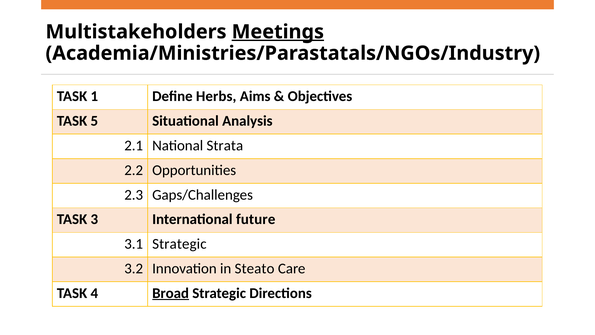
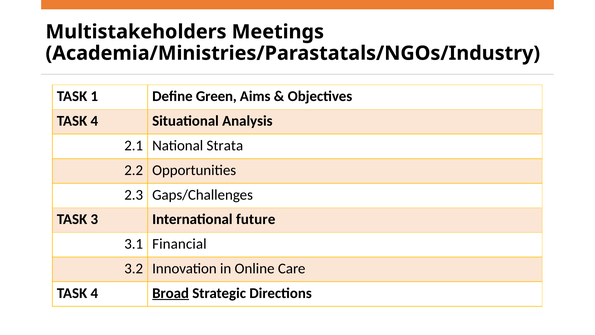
Meetings underline: present -> none (278, 32)
Herbs: Herbs -> Green (216, 96)
5: 5 -> 4 (94, 121)
3.1 Strategic: Strategic -> Financial (179, 244)
Steato: Steato -> Online (255, 268)
